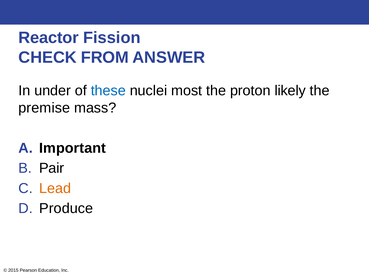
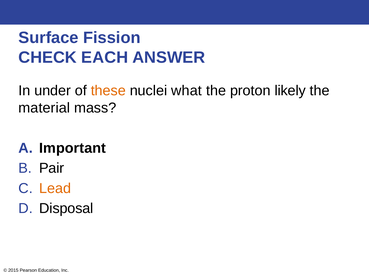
Reactor: Reactor -> Surface (49, 38)
FROM: FROM -> EACH (105, 57)
these colour: blue -> orange (108, 90)
most: most -> what (187, 90)
premise: premise -> material (44, 108)
Produce: Produce -> Disposal (66, 208)
